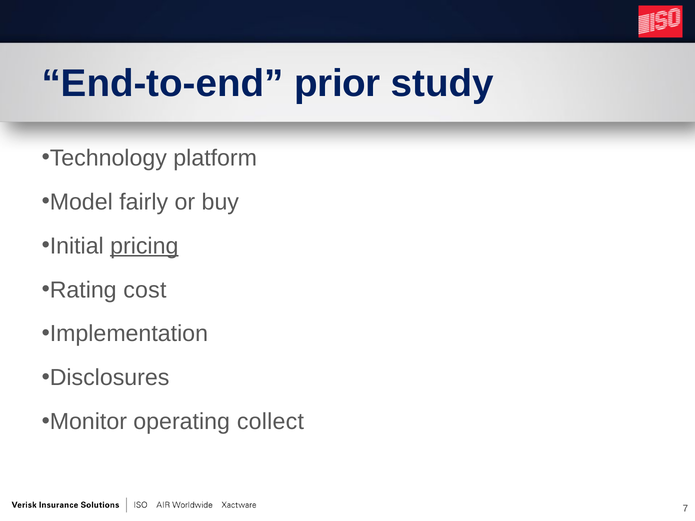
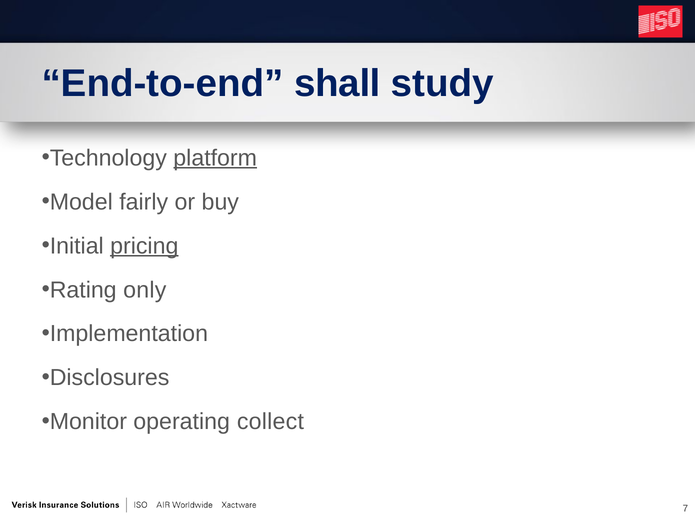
prior: prior -> shall (337, 84)
platform underline: none -> present (215, 158)
cost: cost -> only (145, 290)
